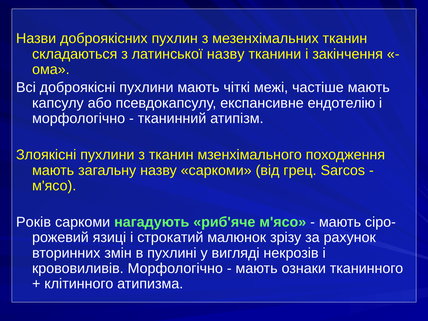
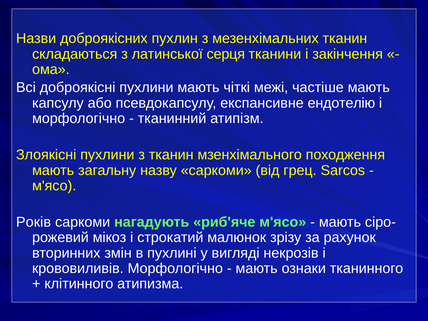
латинської назву: назву -> серця (226, 54)
язиці: язиці -> мікоз (109, 238)
